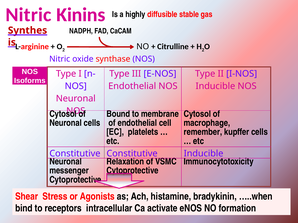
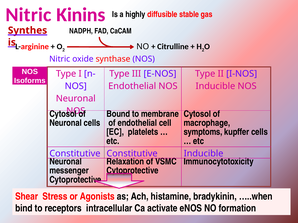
remember: remember -> symptoms (203, 132)
